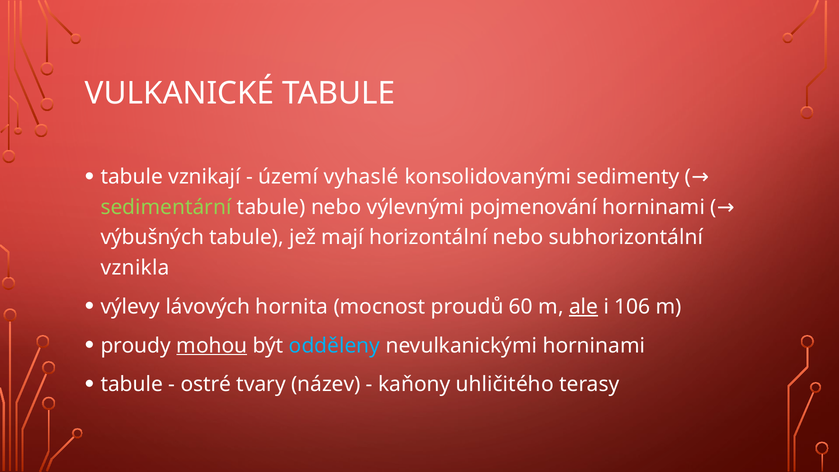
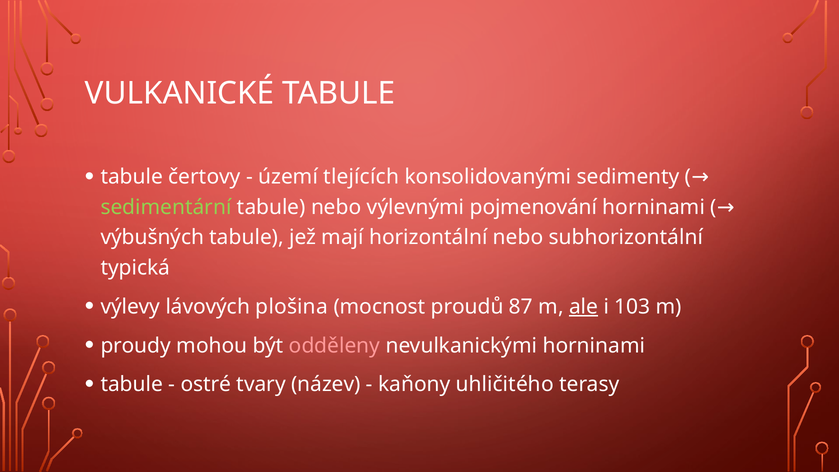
vznikají: vznikají -> čertovy (205, 177)
vyhaslé: vyhaslé -> tlejících (361, 177)
vznikla: vznikla -> typická (135, 268)
hornita: hornita -> plošina (292, 307)
60: 60 -> 87 (521, 307)
106: 106 -> 103 (632, 307)
mohou underline: present -> none (212, 346)
odděleny colour: light blue -> pink (334, 346)
